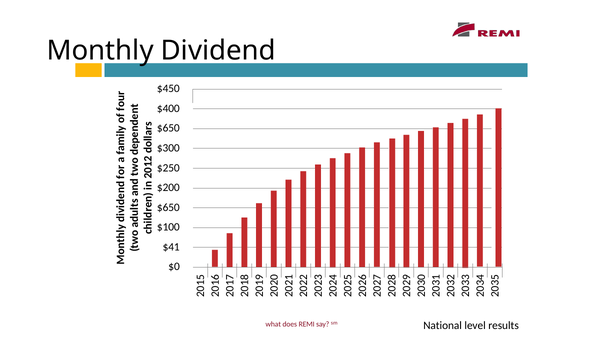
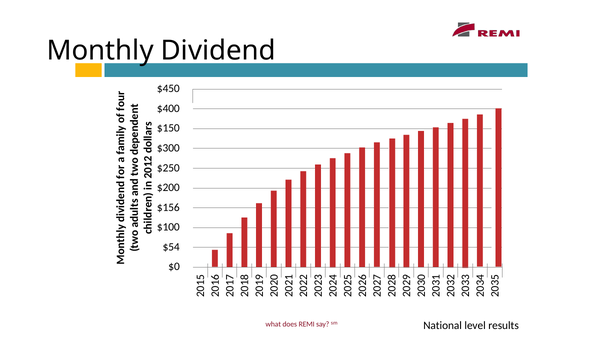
$650: $650 -> $150 (168, 128)
$650: $650 -> $156 (168, 207)
$41: $41 -> $54 (171, 247)
